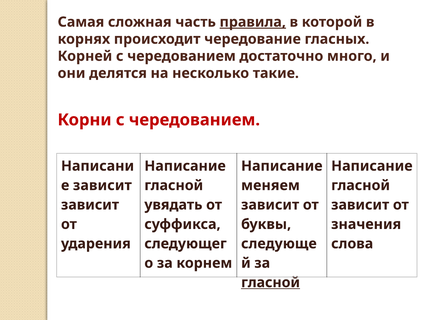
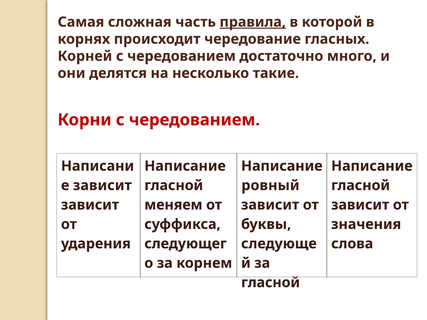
меняем: меняем -> ровный (270, 186)
увядать: увядать -> меняем (173, 205)
гласной underline: present -> none (271, 283)
